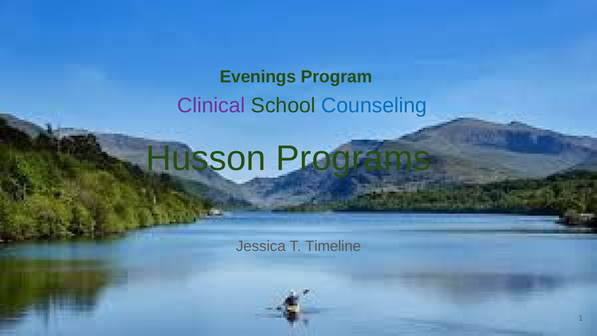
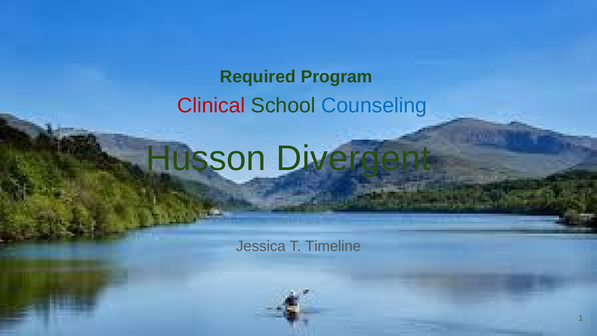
Evenings: Evenings -> Required (258, 77)
Clinical colour: purple -> red (211, 106)
Programs: Programs -> Divergent (353, 158)
